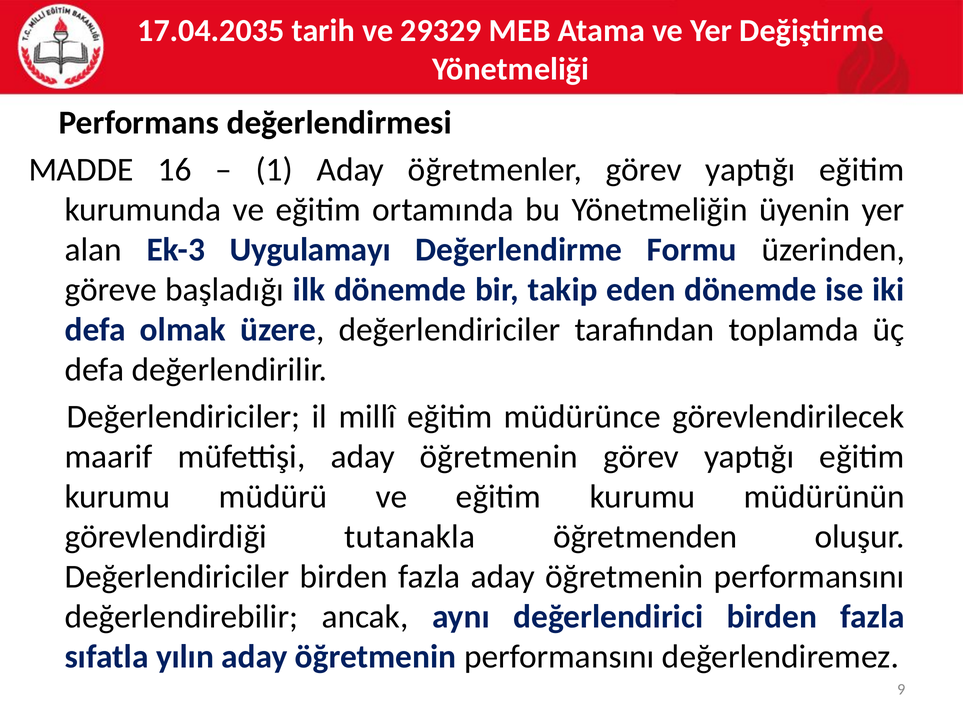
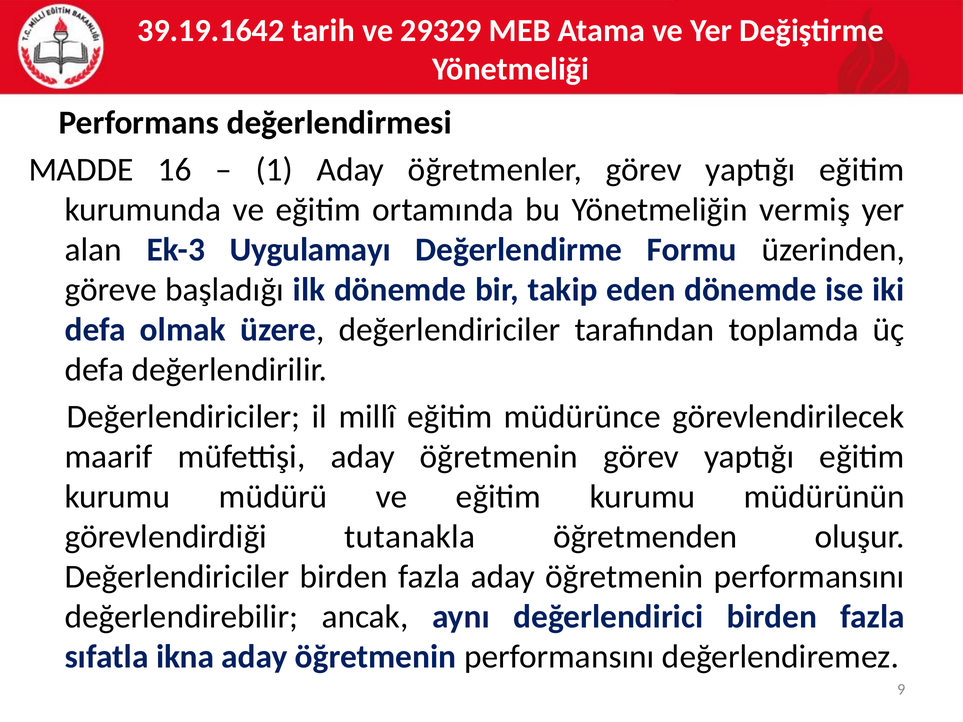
17.04.2035: 17.04.2035 -> 39.19.1642 (211, 31)
üyenin: üyenin -> vermiş (805, 210)
yılın: yılın -> ikna (185, 657)
